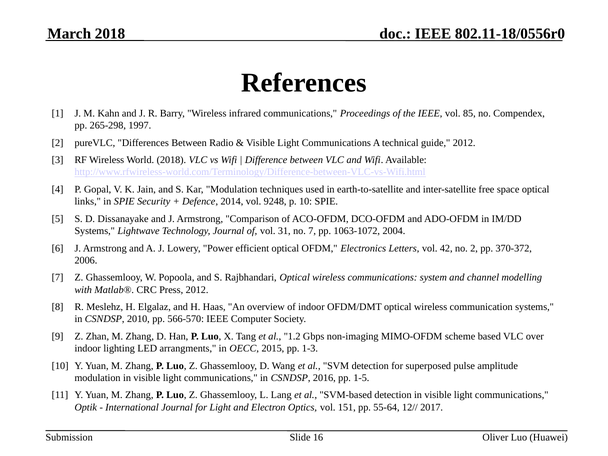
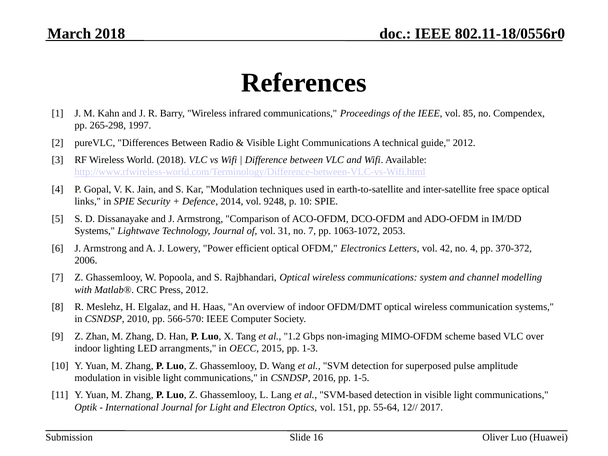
2004: 2004 -> 2053 (394, 231)
no 2: 2 -> 4 (474, 248)
